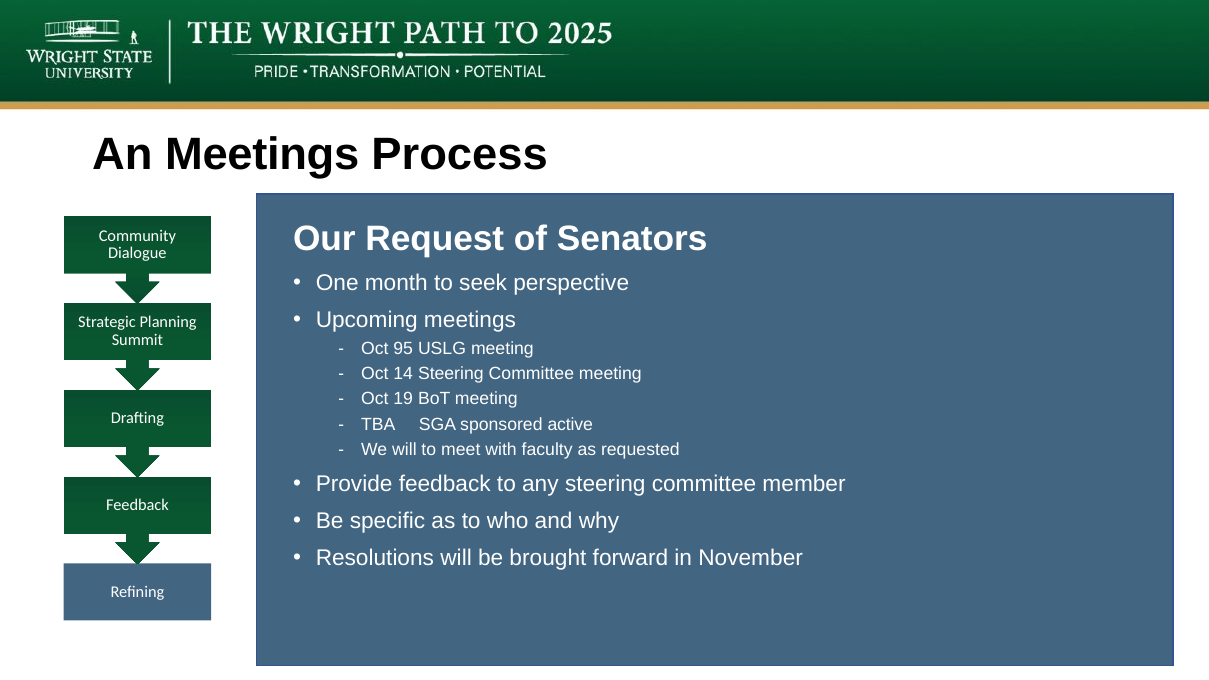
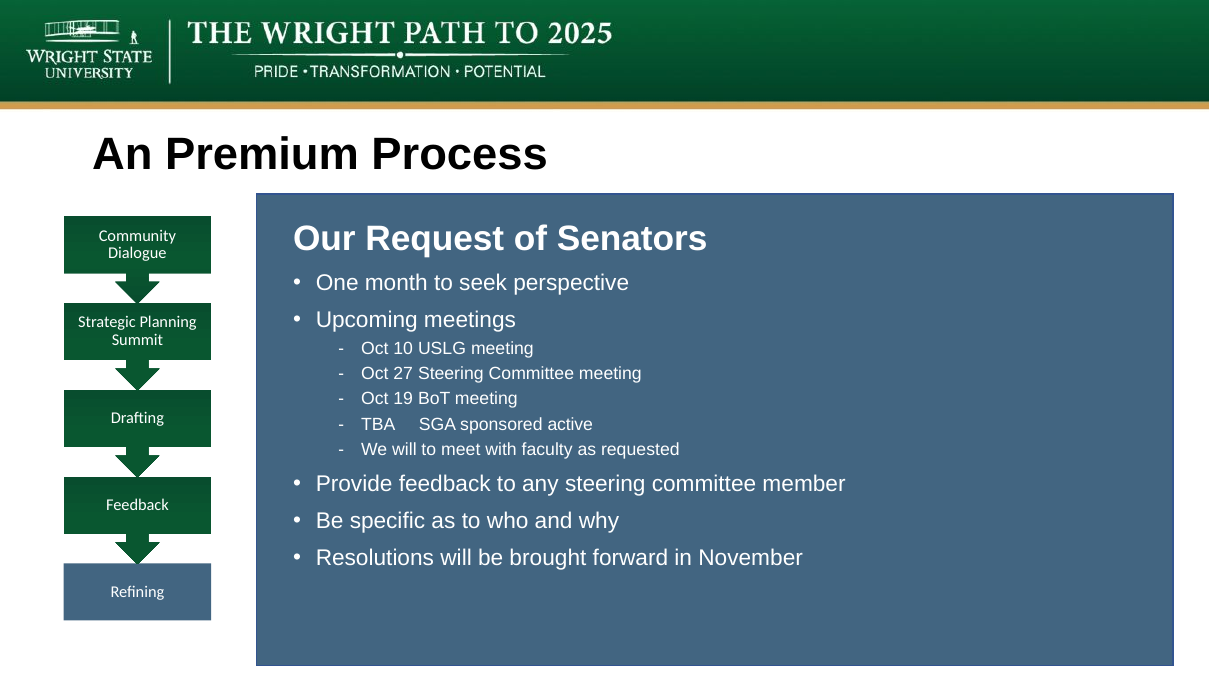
An Meetings: Meetings -> Premium (262, 154)
95: 95 -> 10 (403, 348)
14: 14 -> 27 (403, 374)
